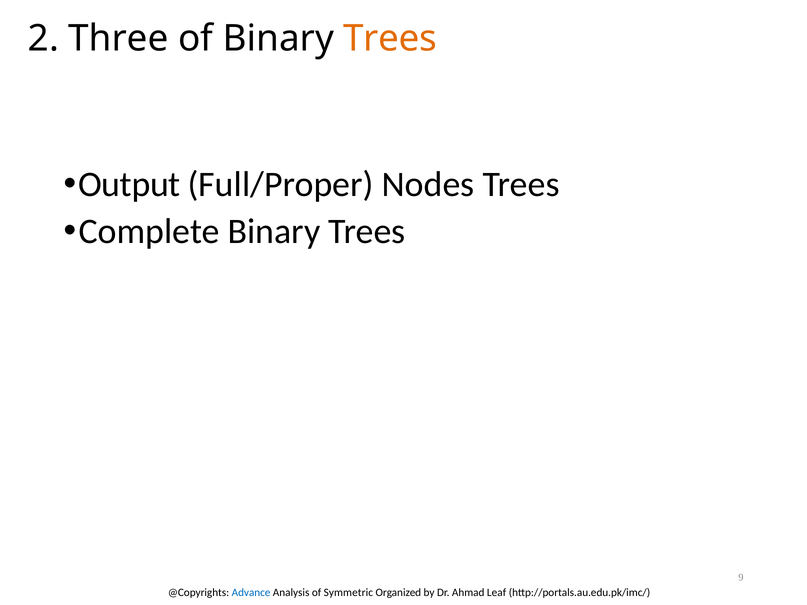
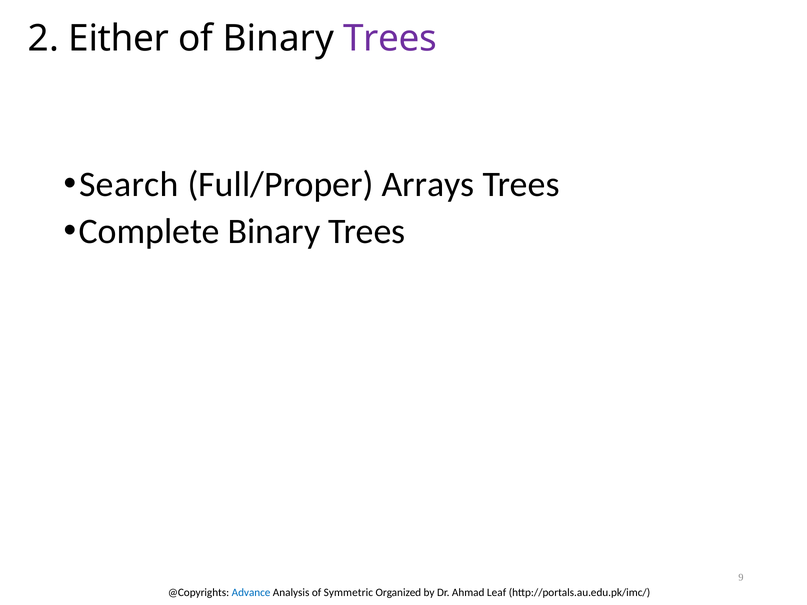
Three: Three -> Either (119, 39)
Trees colour: orange -> purple (390, 39)
Output: Output -> Search (129, 184)
Nodes: Nodes -> Arrays (428, 184)
